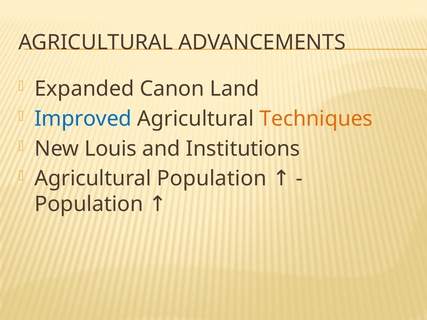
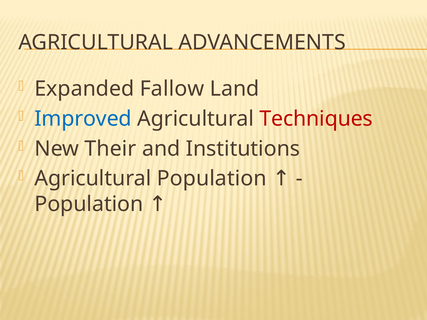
Canon: Canon -> Fallow (172, 89)
Techniques colour: orange -> red (316, 119)
Louis: Louis -> Their (111, 149)
